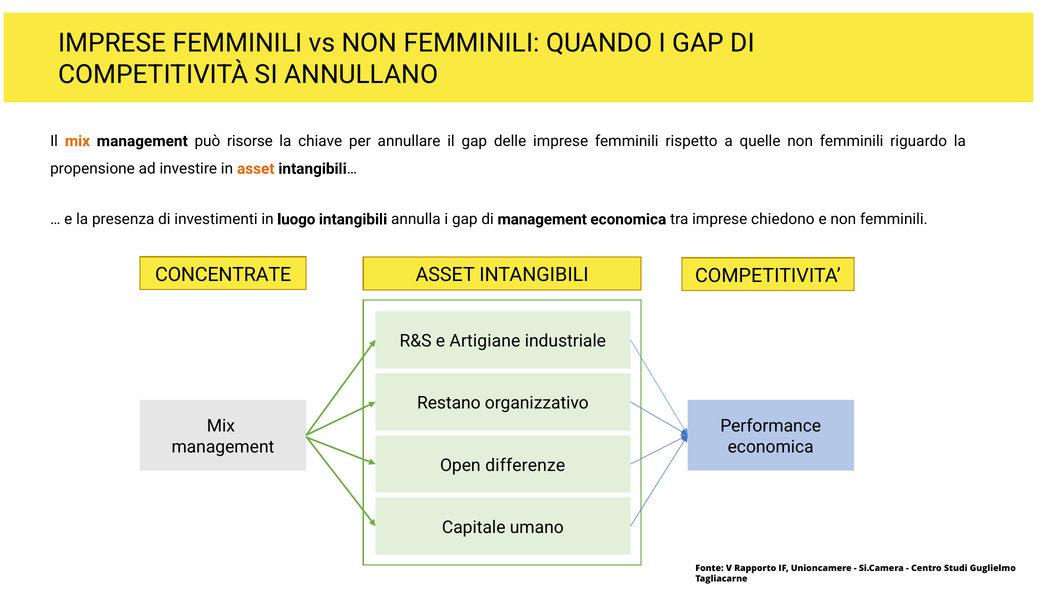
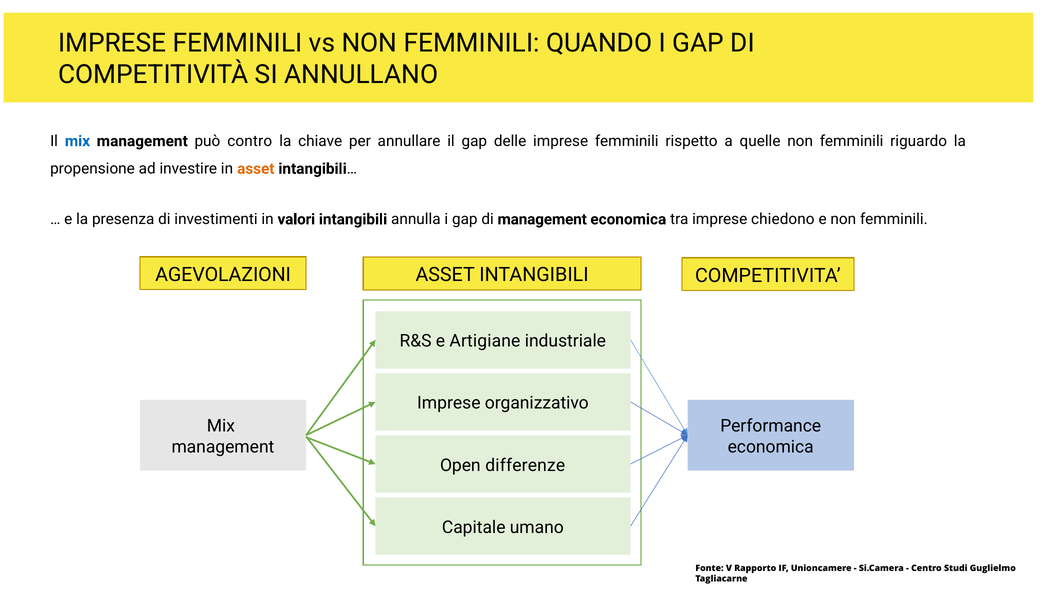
mix colour: orange -> blue (77, 141)
risorse: risorse -> contro (250, 141)
luogo: luogo -> valori (296, 219)
CONCENTRATE: CONCENTRATE -> AGEVOLAZIONI (223, 275)
Restano: Restano -> Imprese (449, 403)
